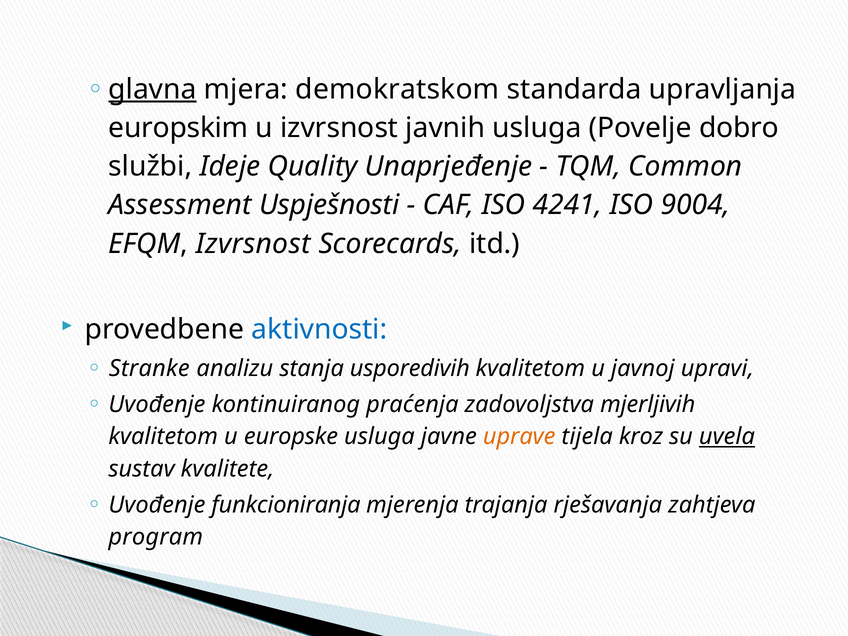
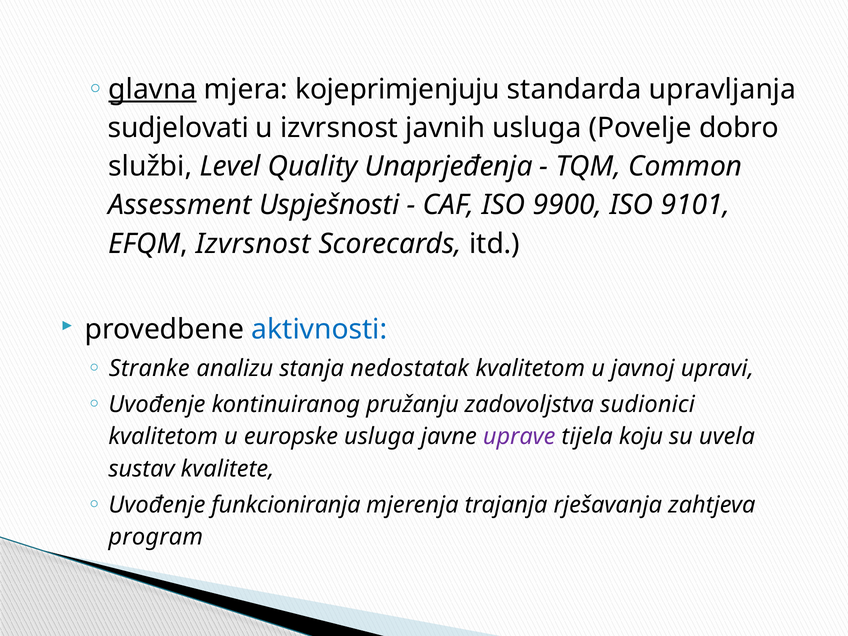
demokratskom: demokratskom -> kojeprimjenjuju (398, 89)
europskim: europskim -> sudjelovati (178, 128)
Ideje: Ideje -> Level (230, 167)
Unaprjeđenje: Unaprjeđenje -> Unaprjeđenja (449, 167)
4241: 4241 -> 9900 (568, 205)
9004: 9004 -> 9101 (695, 205)
usporedivih: usporedivih -> nedostatak (410, 368)
praćenja: praćenja -> pružanju (413, 404)
mjerljivih: mjerljivih -> sudionici (648, 404)
uprave colour: orange -> purple (519, 437)
kroz: kroz -> koju (641, 437)
uvela underline: present -> none (727, 437)
